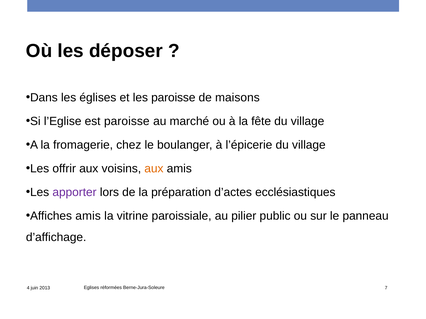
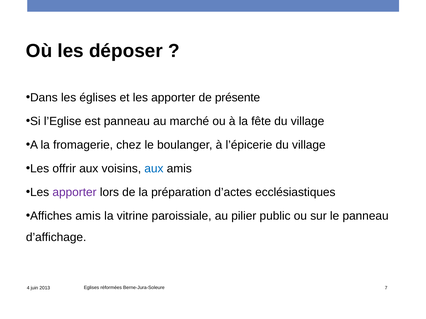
et les paroisse: paroisse -> apporter (173, 98)
maisons: maisons -> présente (238, 98)
est paroisse: paroisse -> panneau (127, 122)
aux colour: orange -> blue (154, 169)
